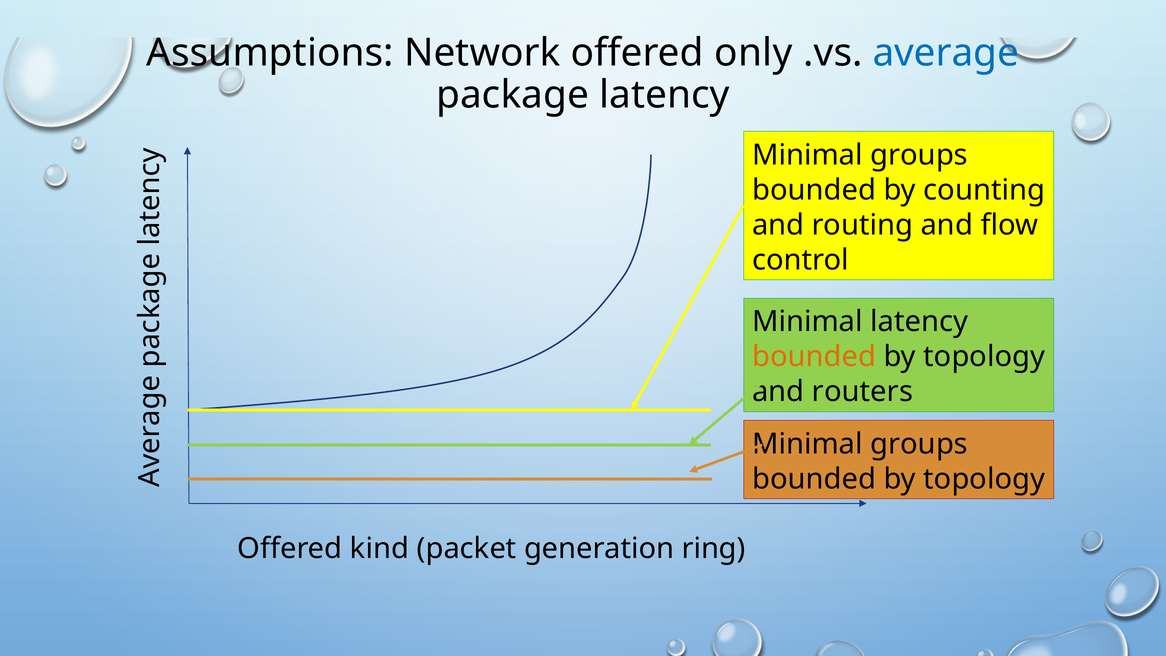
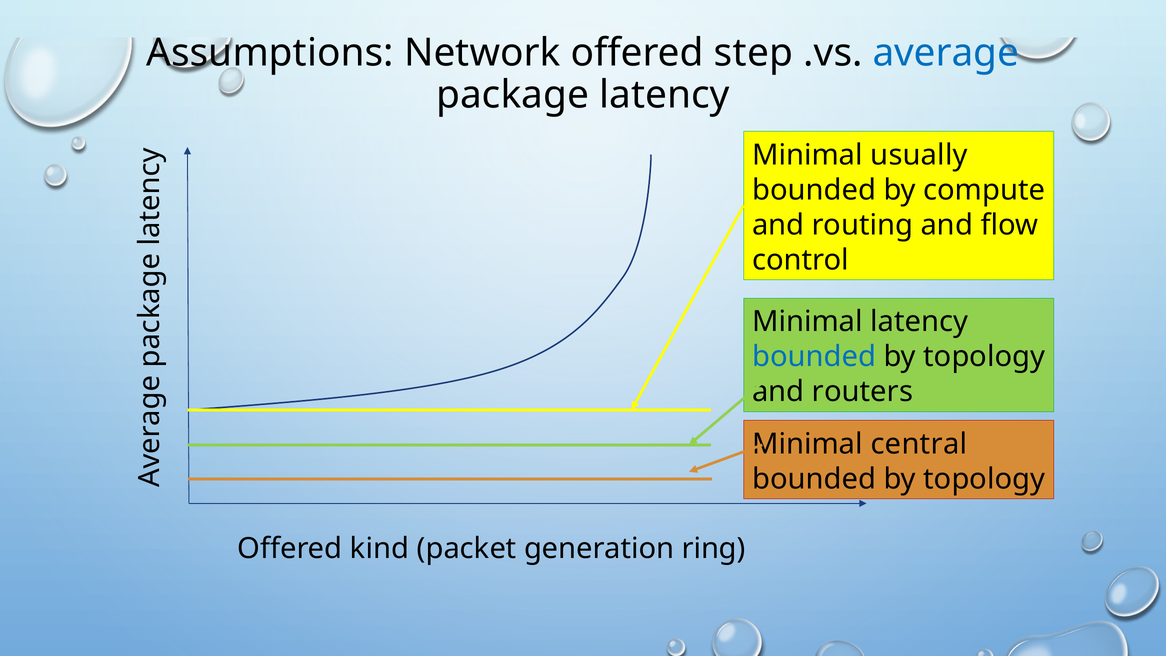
only: only -> step (754, 53)
groups: groups -> usually (919, 155)
counting: counting -> compute (984, 190)
bounded colour: orange -> blue (814, 357)
groups: groups -> central (919, 444)
